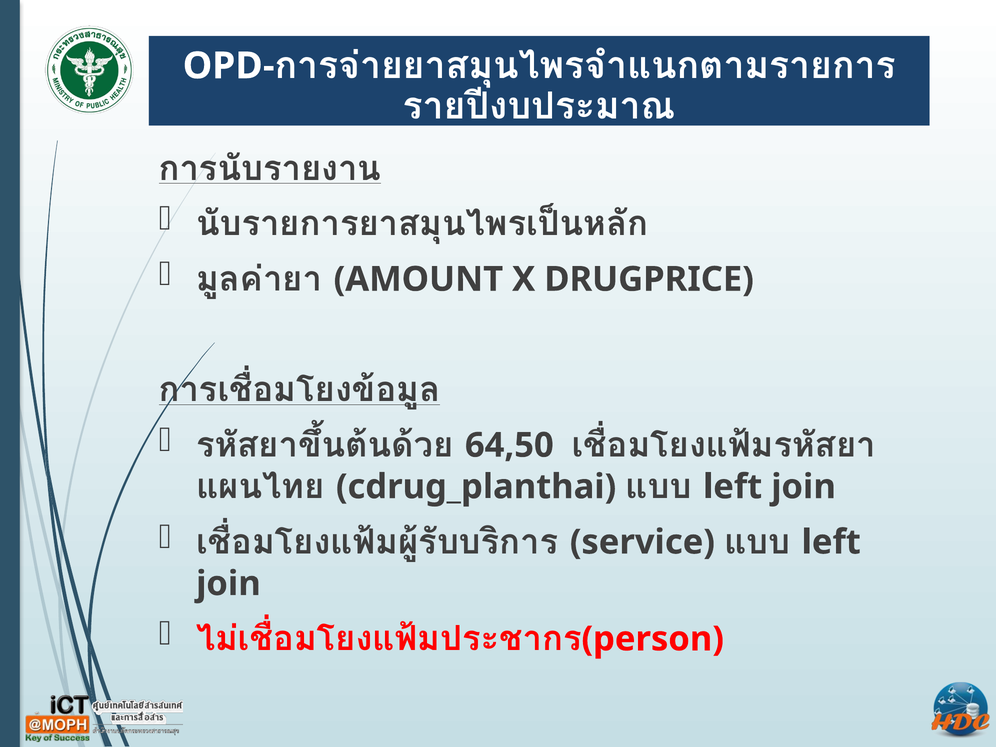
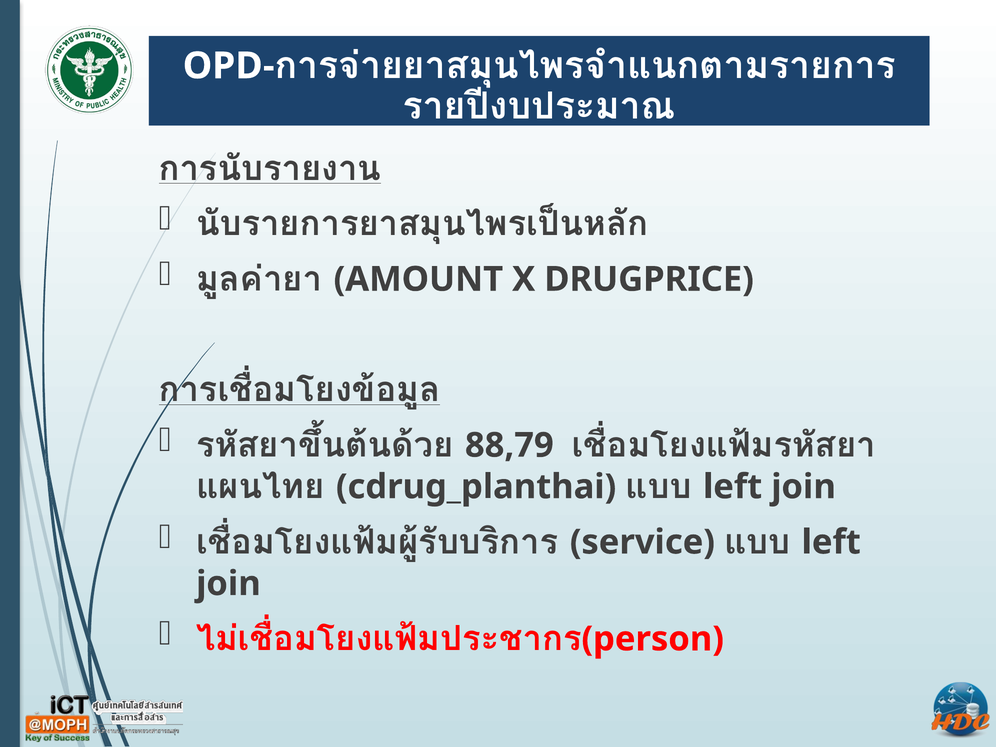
64,50: 64,50 -> 88,79 (509, 445)
